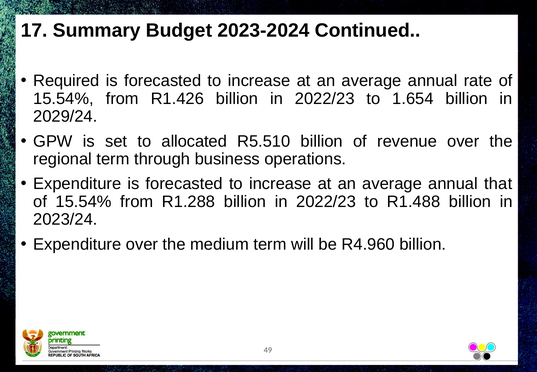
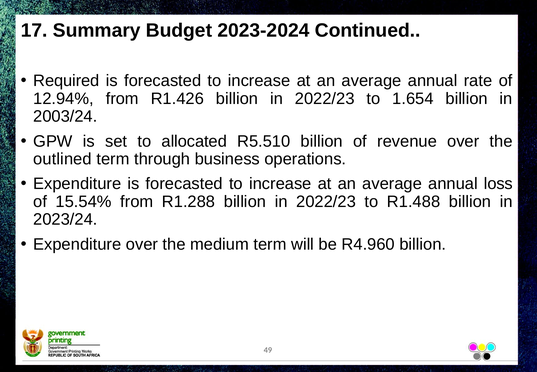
15.54%: 15.54% -> 12.94% (63, 99)
2029/24: 2029/24 -> 2003/24 (65, 116)
regional: regional -> outlined (62, 159)
that: that -> loss (498, 184)
